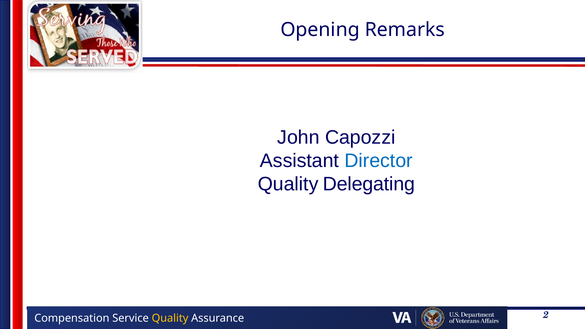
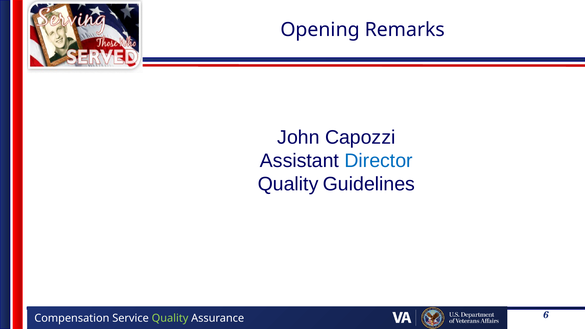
Delegating: Delegating -> Guidelines (369, 184)
Quality colour: yellow -> light green (170, 318)
2: 2 -> 6 (546, 315)
